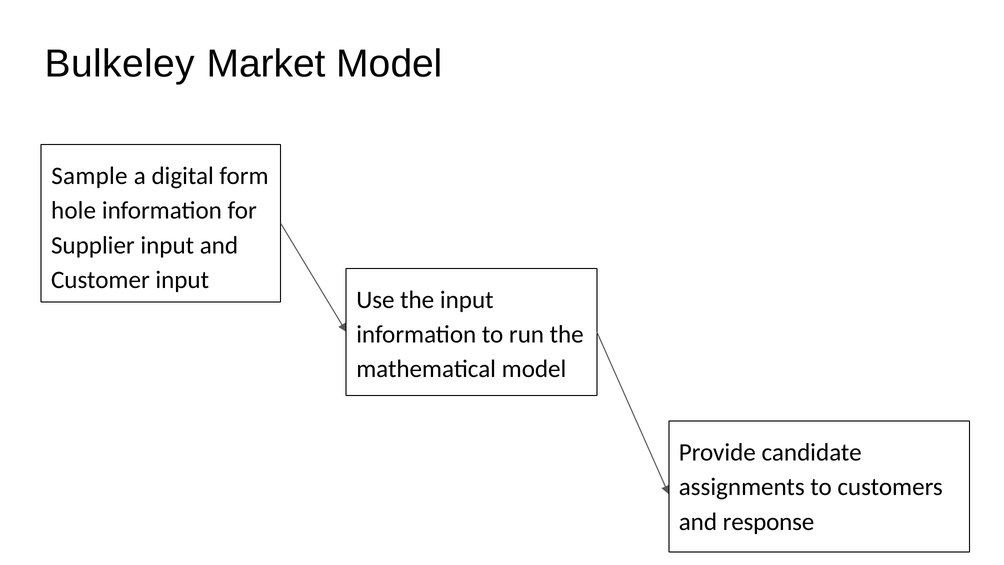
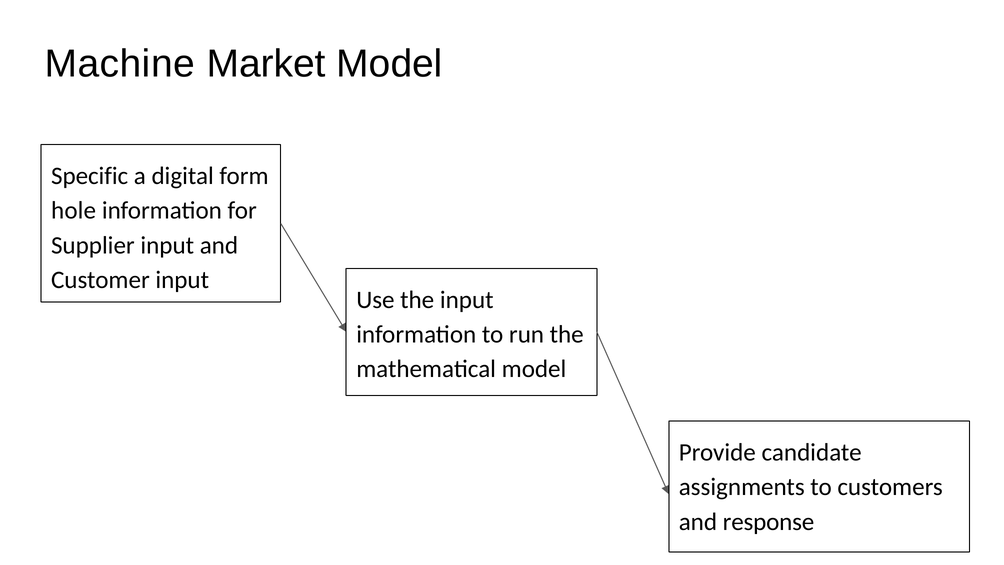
Bulkeley: Bulkeley -> Machine (120, 64)
Sample: Sample -> Specific (90, 176)
